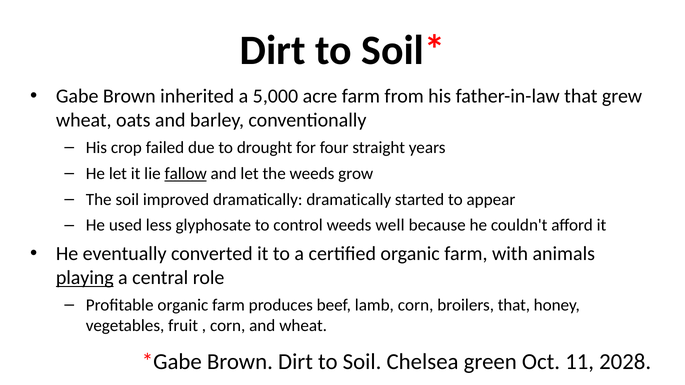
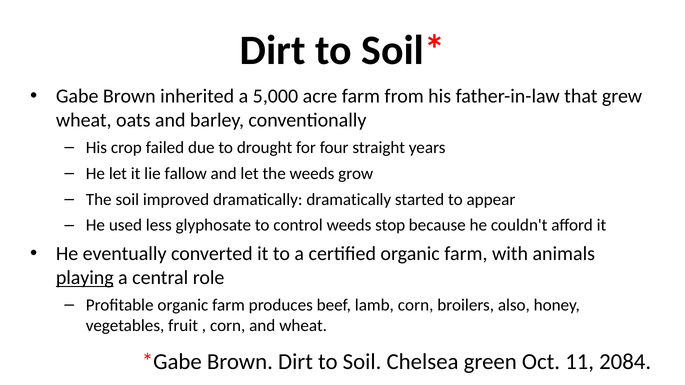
fallow underline: present -> none (186, 174)
well: well -> stop (390, 225)
broilers that: that -> also (514, 305)
2028: 2028 -> 2084 (625, 362)
